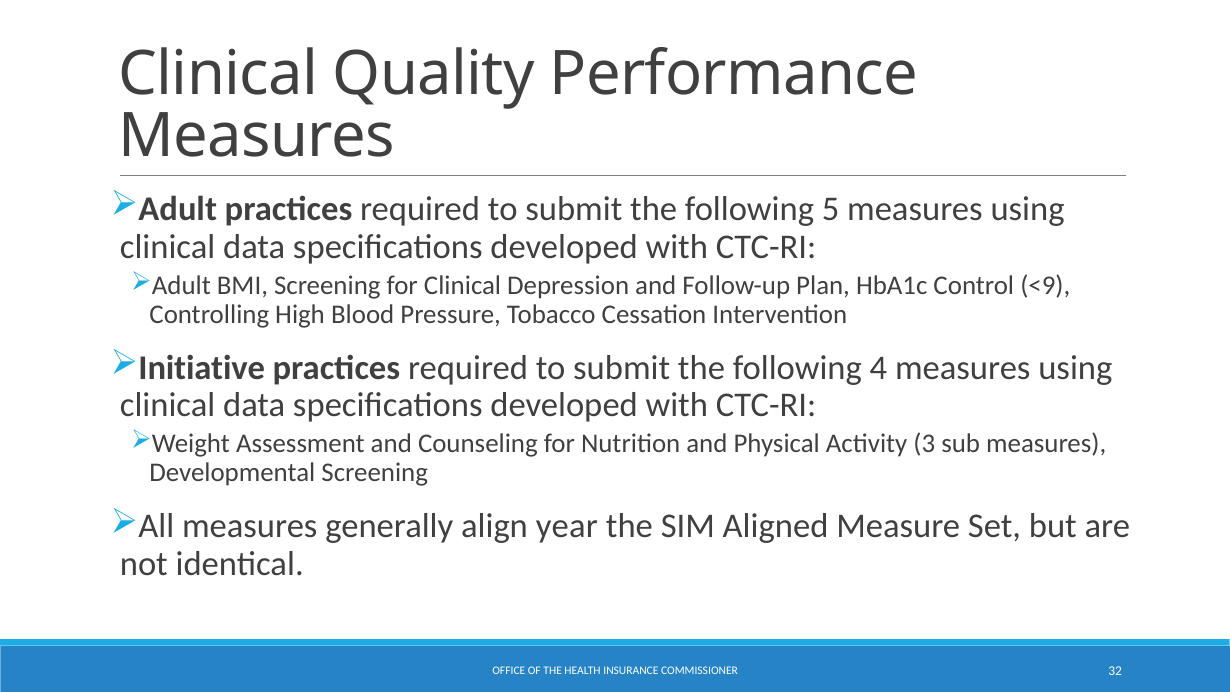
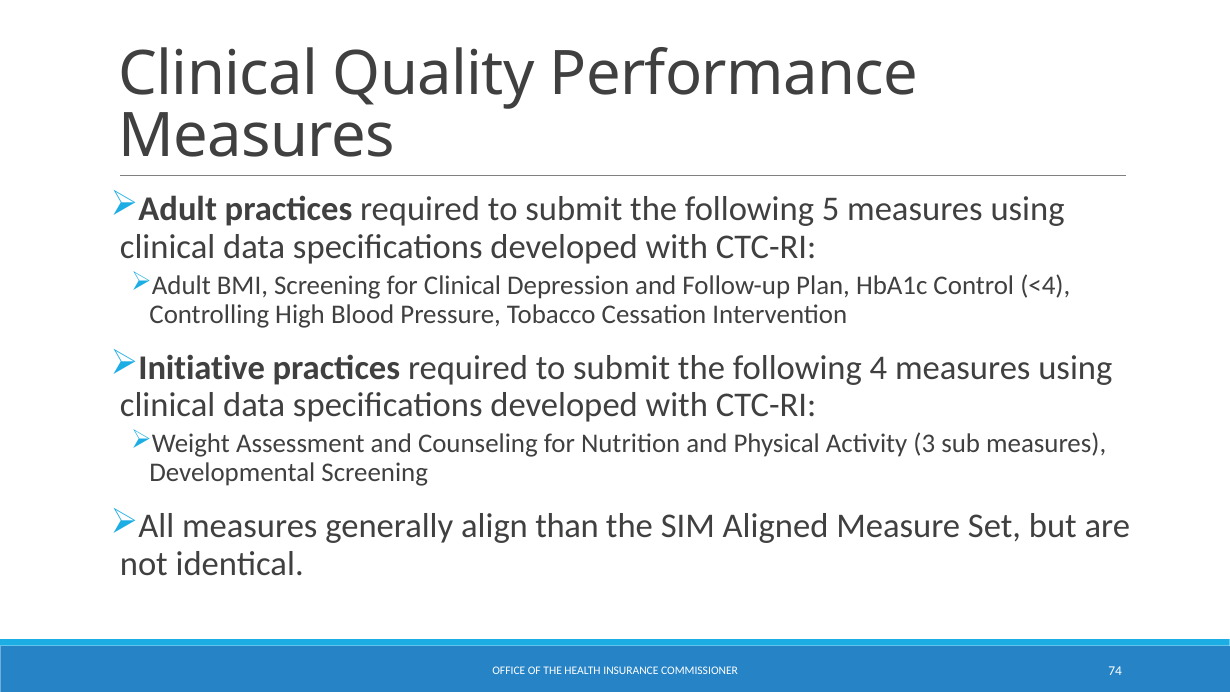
<9: <9 -> <4 (1045, 285)
year: year -> than (567, 526)
32: 32 -> 74 (1115, 671)
